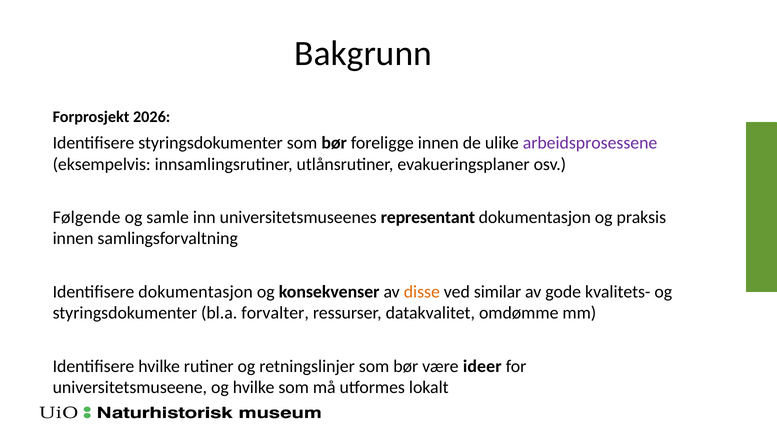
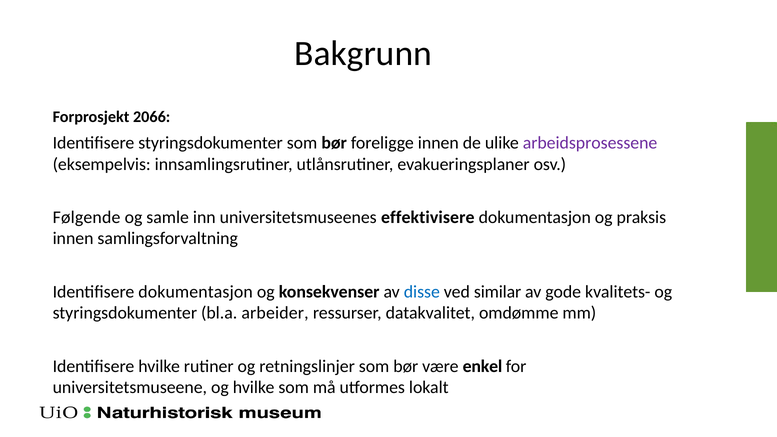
2026: 2026 -> 2066 (152, 117)
representant: representant -> effektivisere (428, 217)
disse colour: orange -> blue (422, 292)
forvalter: forvalter -> arbeider (275, 313)
ideer: ideer -> enkel (482, 366)
